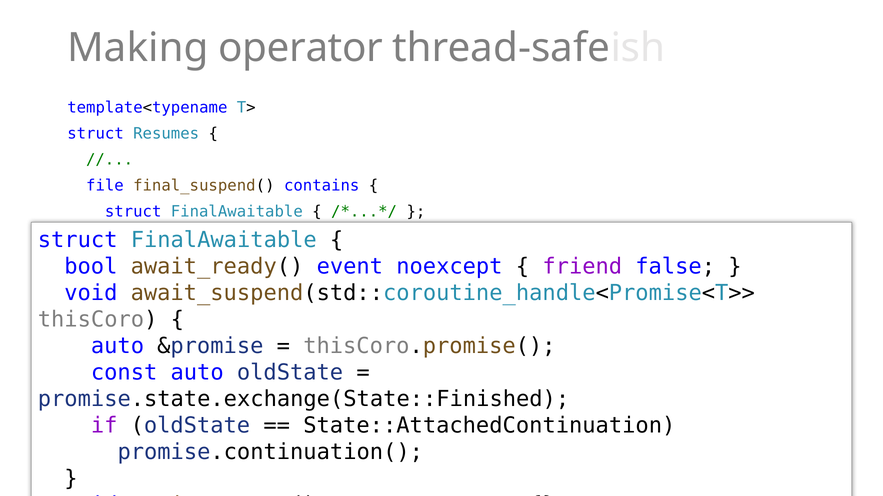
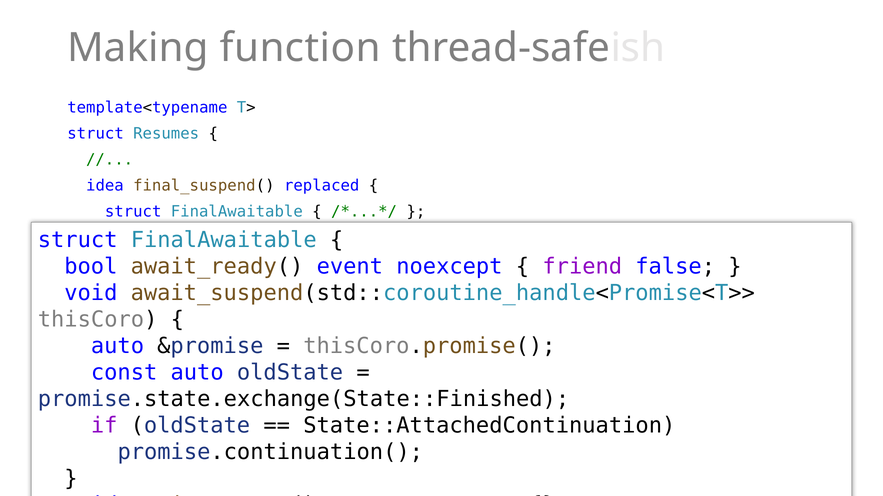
operator: operator -> function (300, 48)
file: file -> idea (105, 186)
contains: contains -> replaced (322, 186)
